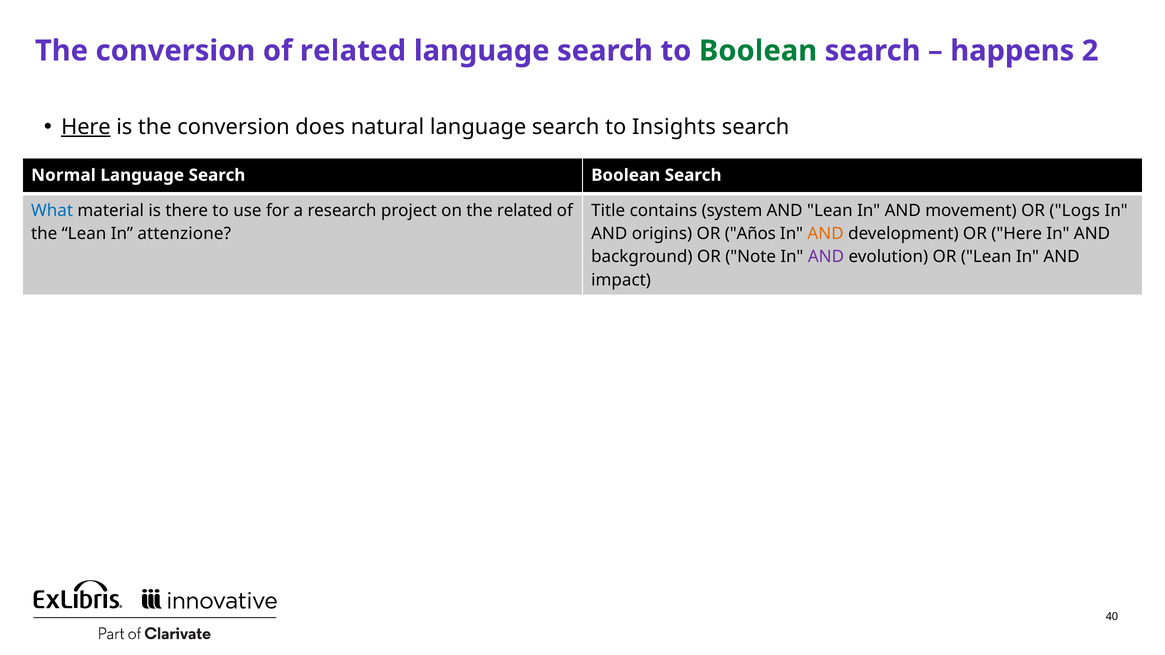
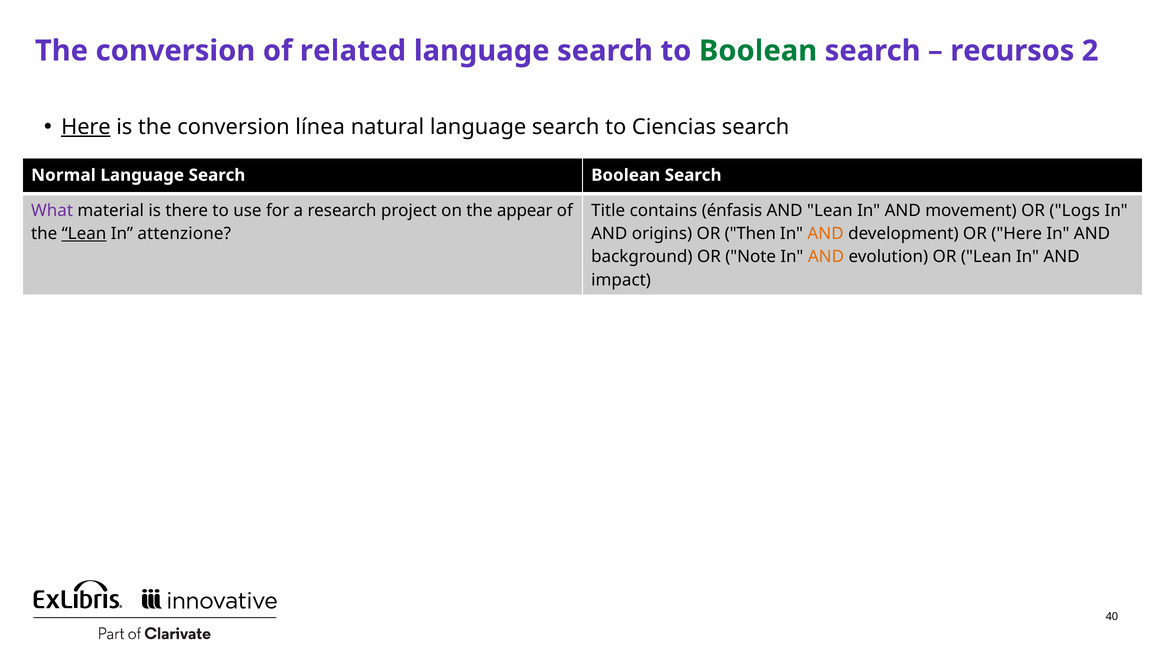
happens: happens -> recursos (1012, 51)
does: does -> línea (320, 127)
Insights: Insights -> Ciencias (674, 127)
What colour: blue -> purple (52, 211)
the related: related -> appear (525, 211)
system: system -> énfasis (732, 211)
Lean underline: none -> present (84, 234)
Años: Años -> Then (750, 234)
AND colour: purple -> orange (826, 257)
